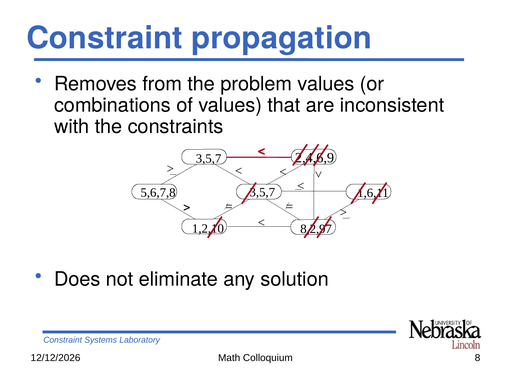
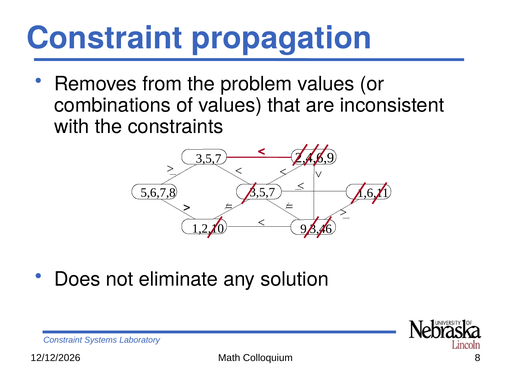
8,2,97: 8,2,97 -> 9,3,46 (316, 229)
